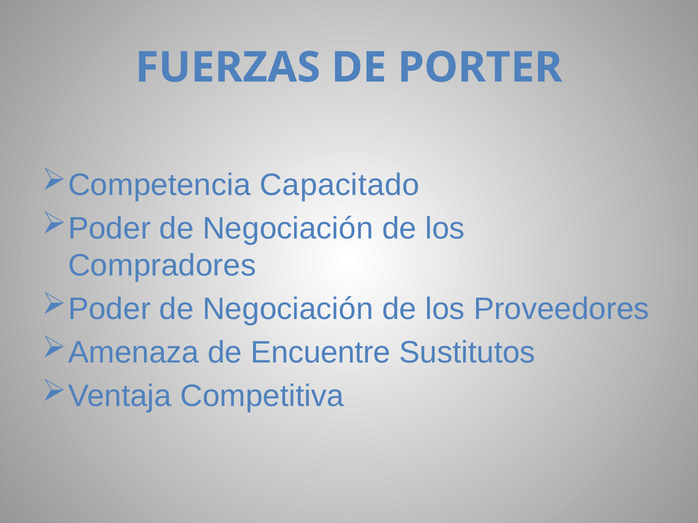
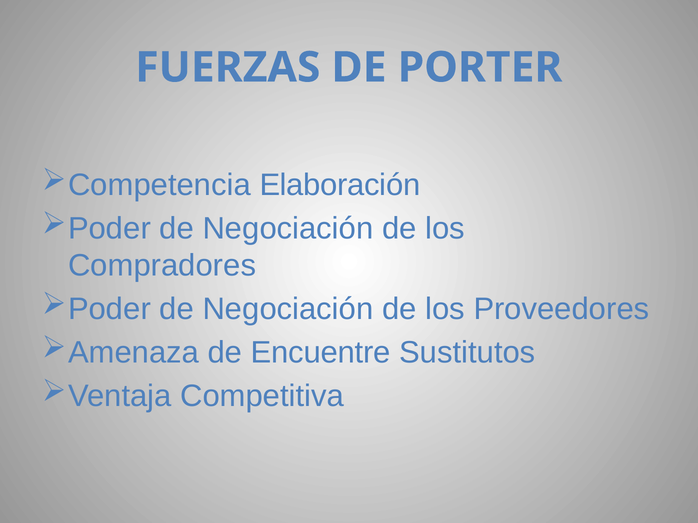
Capacitado: Capacitado -> Elaboración (340, 185)
